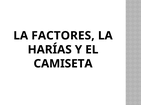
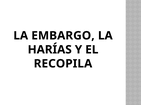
FACTORES: FACTORES -> EMBARGO (63, 36)
CAMISETA: CAMISETA -> RECOPILA (63, 64)
